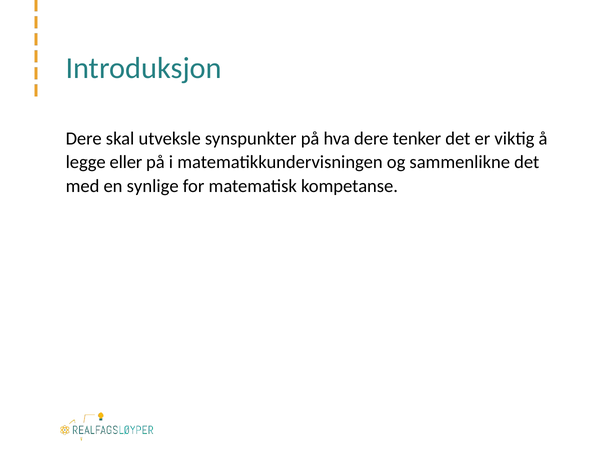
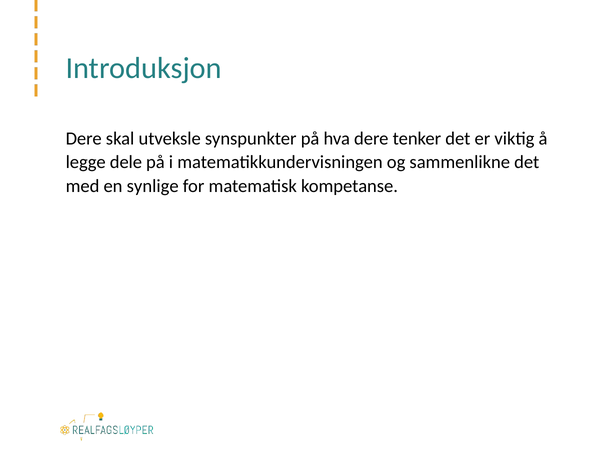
eller: eller -> dele (126, 162)
